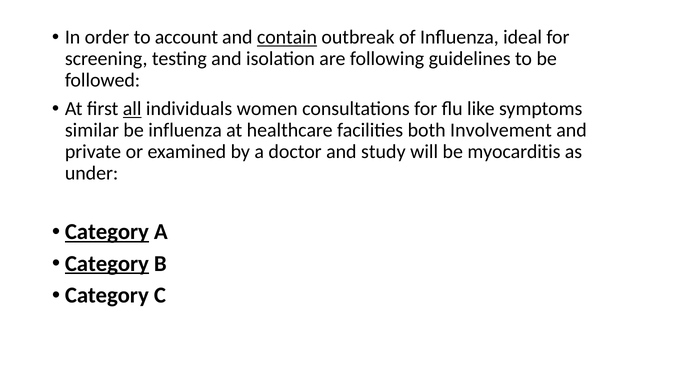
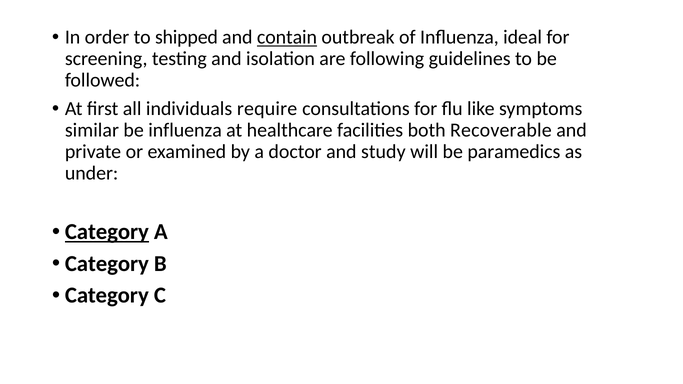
account: account -> shipped (186, 37)
all underline: present -> none (132, 109)
women: women -> require (267, 109)
Involvement: Involvement -> Recoverable (501, 130)
myocarditis: myocarditis -> paramedics (514, 152)
Category underline: present -> none (107, 264)
